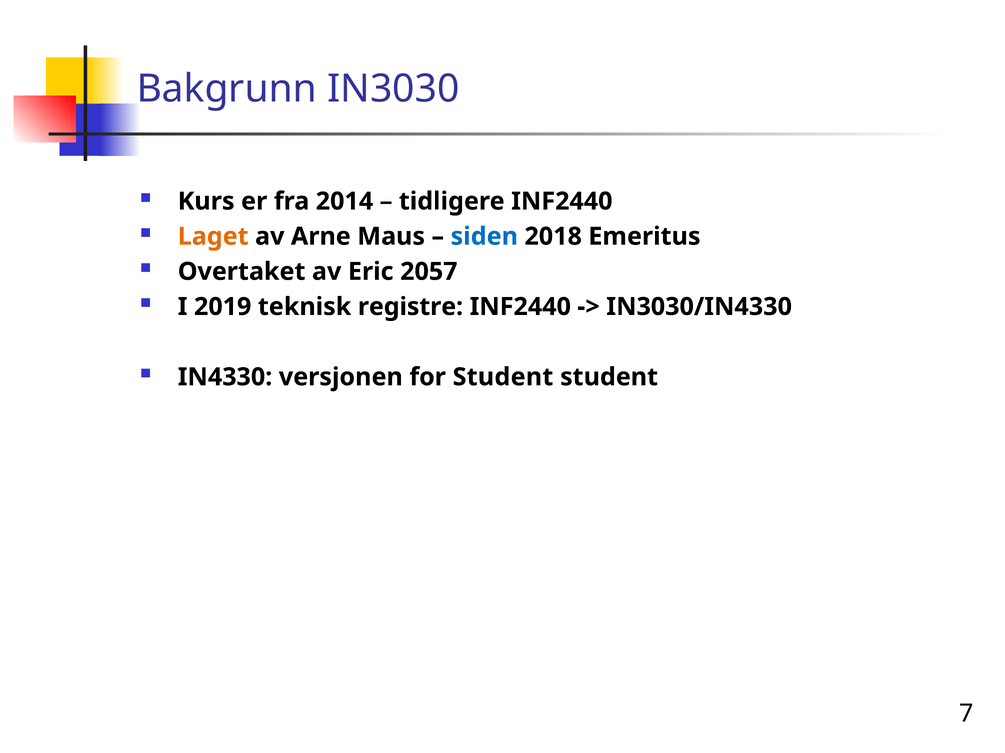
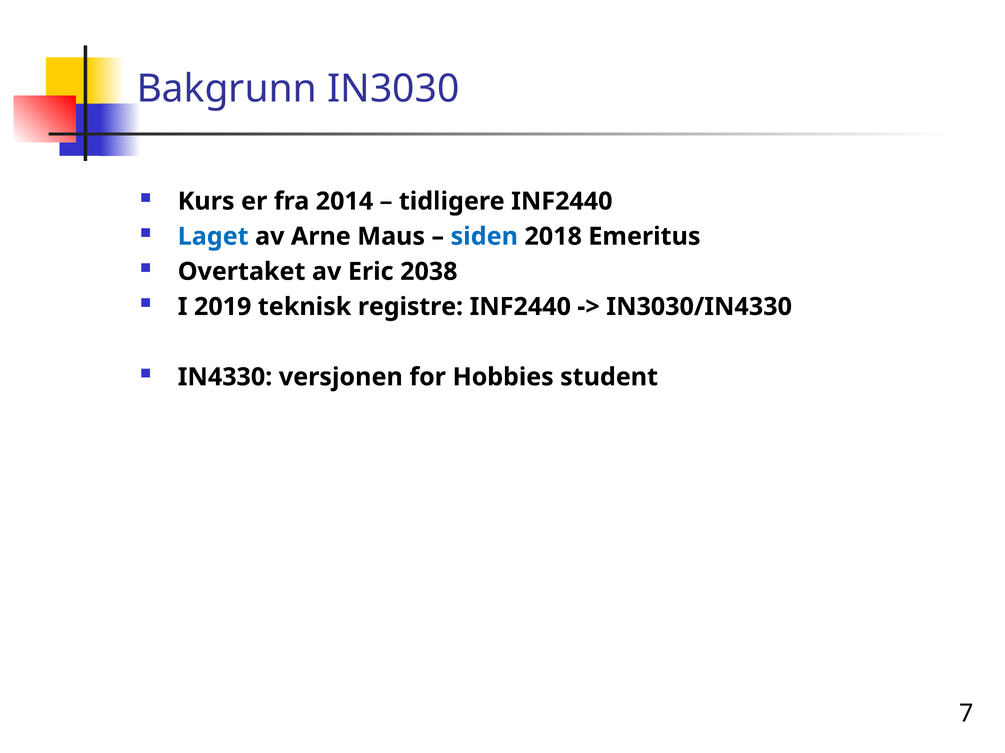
Laget colour: orange -> blue (213, 237)
2057: 2057 -> 2038 (429, 272)
for Student: Student -> Hobbies (503, 377)
